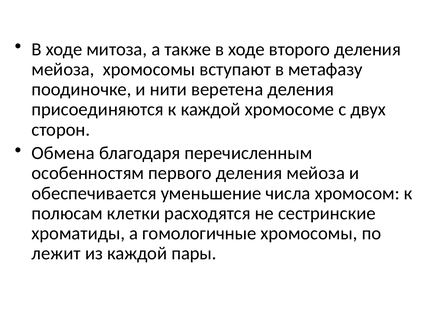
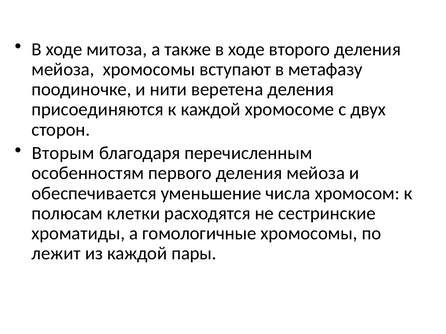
Обмена: Обмена -> Вторым (63, 153)
